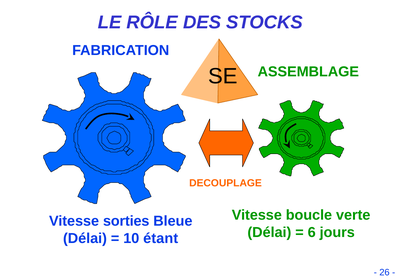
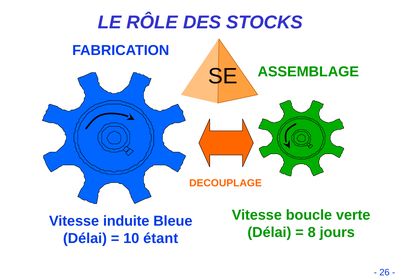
sorties: sorties -> induite (126, 221)
6: 6 -> 8 (312, 232)
